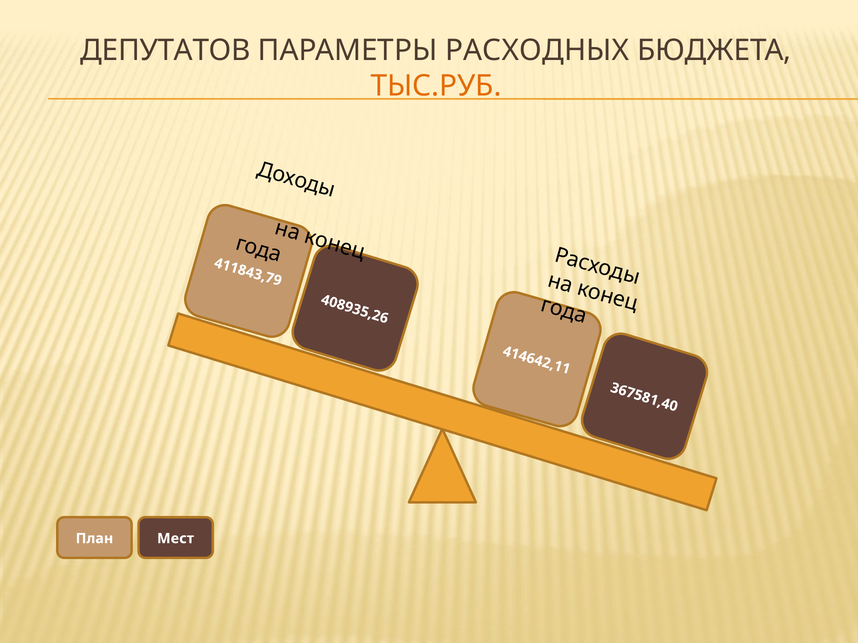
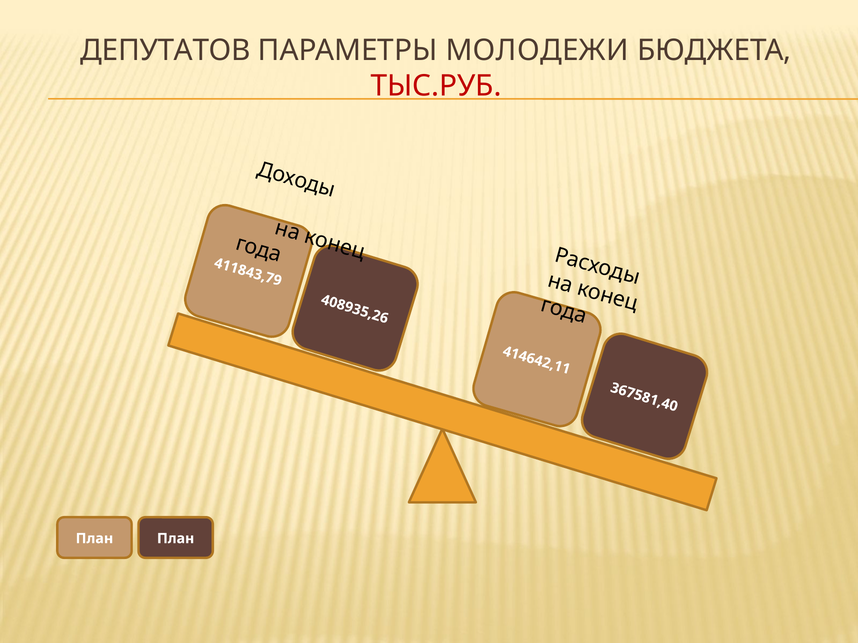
РАСХОДНЫХ: РАСХОДНЫХ -> МОЛОДЕЖИ (537, 50)
ТЫС.РУБ colour: orange -> red (436, 86)
План Мест: Мест -> План (176, 539)
